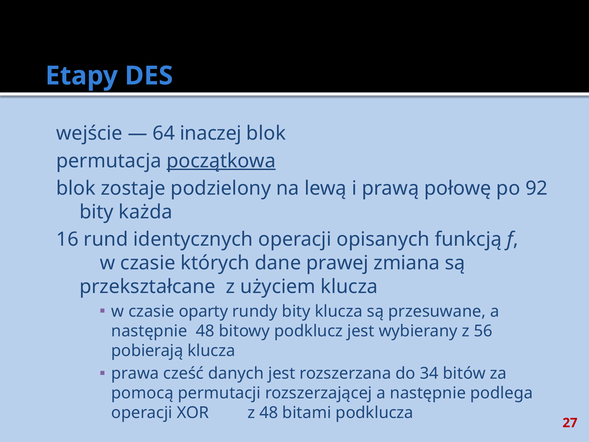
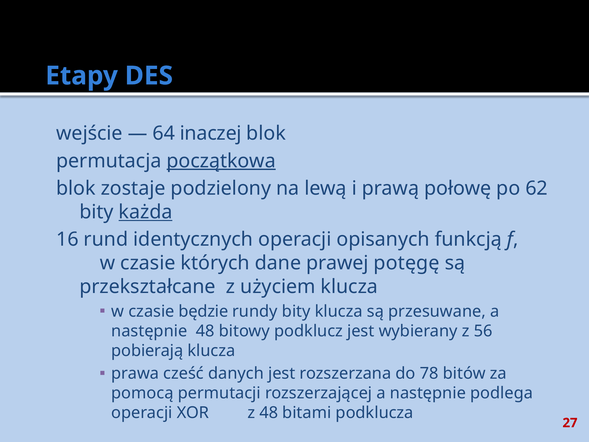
92: 92 -> 62 (537, 188)
każda underline: none -> present (146, 212)
zmiana: zmiana -> potęgę (407, 263)
oparty: oparty -> będzie (203, 311)
34: 34 -> 78 (429, 373)
